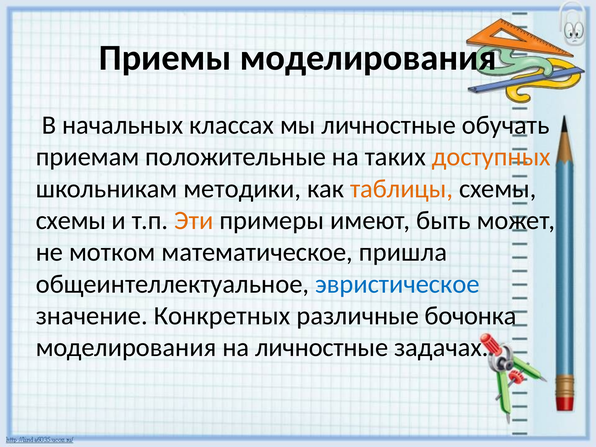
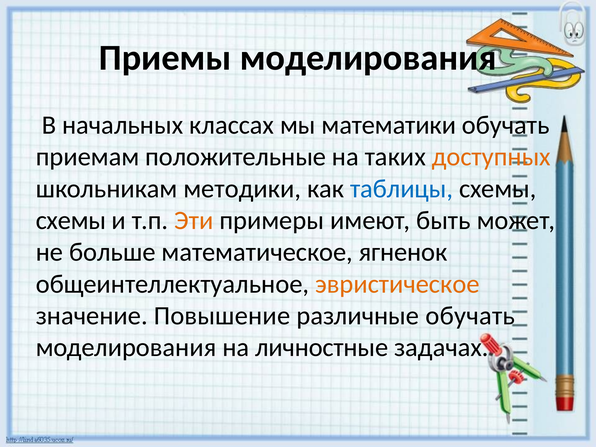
мы личностные: личностные -> математики (389, 125)
таблицы colour: orange -> blue (402, 189)
мотком: мотком -> больше (112, 252)
пришла: пришла -> ягненок (403, 252)
эвристическое colour: blue -> orange (397, 284)
Конкретных: Конкретных -> Повышение (222, 316)
различные бочонка: бочонка -> обучать (470, 316)
